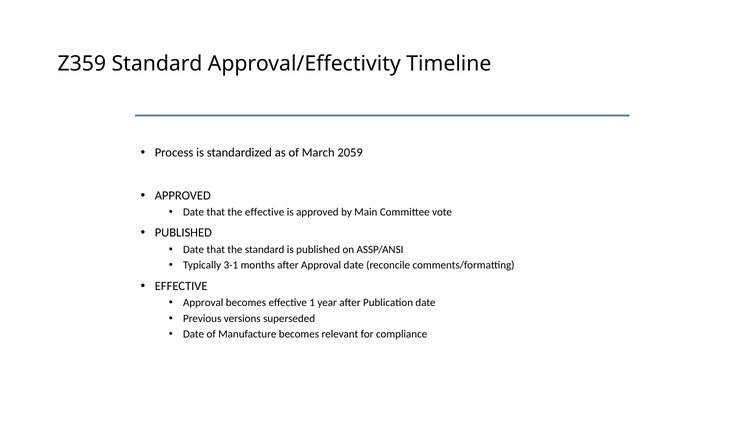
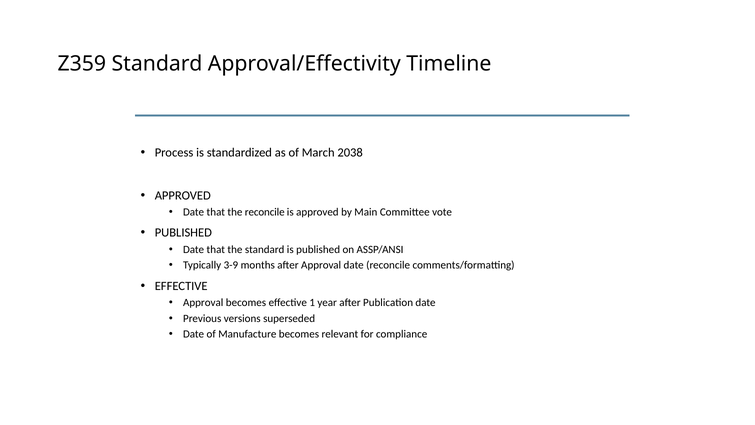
2059: 2059 -> 2038 (350, 152)
the effective: effective -> reconcile (265, 212)
3-1: 3-1 -> 3-9 (231, 265)
